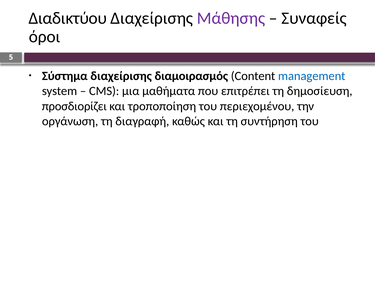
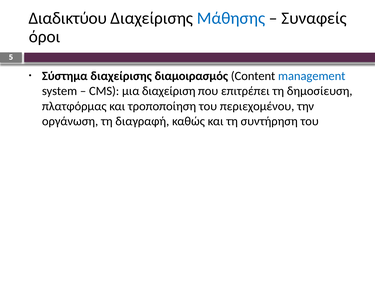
Μάθησης colour: purple -> blue (231, 18)
μαθήματα: μαθήματα -> διαχείριση (169, 91)
προσδιορίζει: προσδιορίζει -> πλατφόρμας (74, 106)
